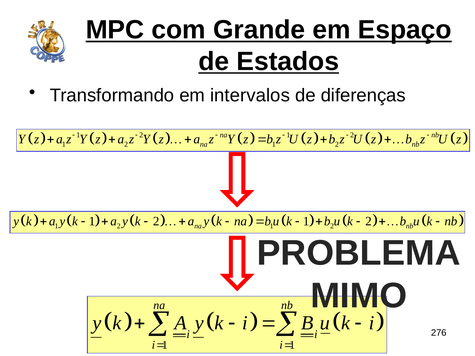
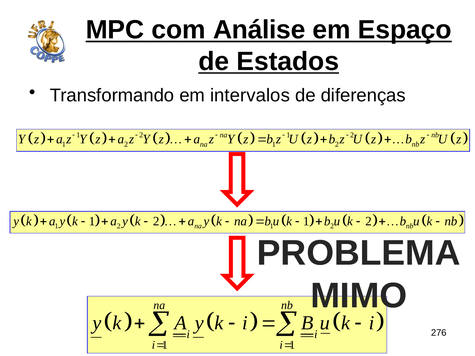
Grande: Grande -> Análise (259, 30)
